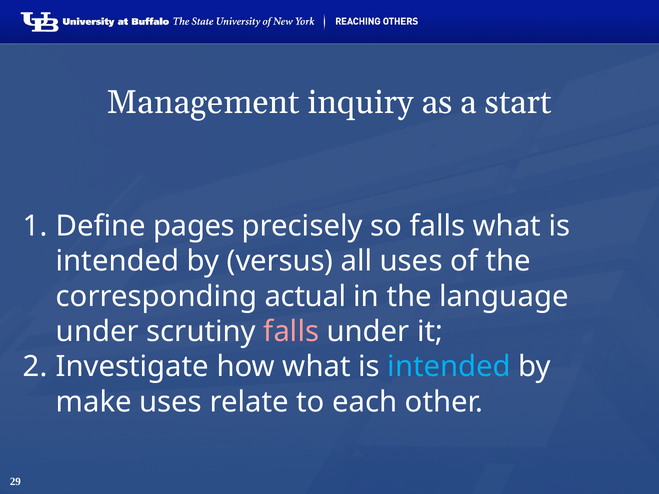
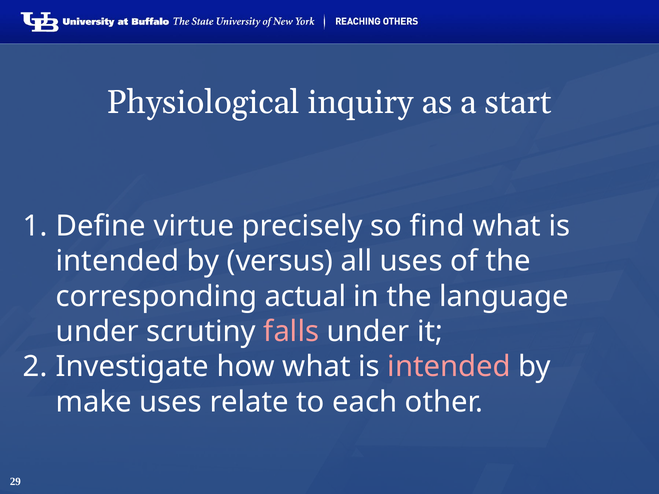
Management: Management -> Physiological (203, 102)
pages: pages -> virtue (194, 226)
so falls: falls -> find (437, 226)
intended colour: light blue -> pink (449, 367)
